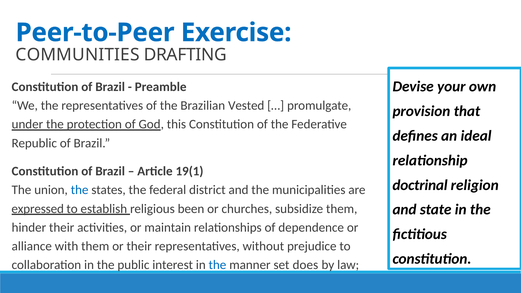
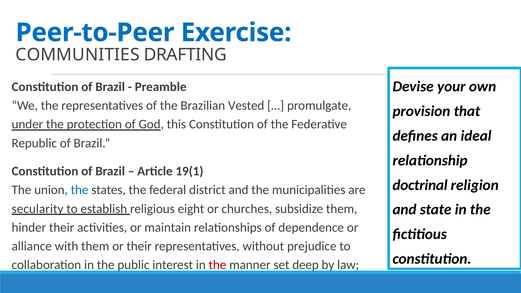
expressed: expressed -> secularity (38, 209)
been: been -> eight (191, 209)
the colour: blue -> red (217, 265)
does: does -> deep (306, 265)
